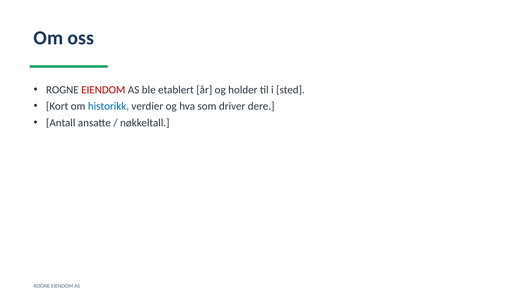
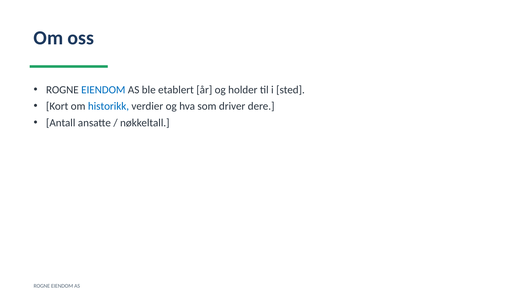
EIENDOM colour: red -> blue (103, 90)
